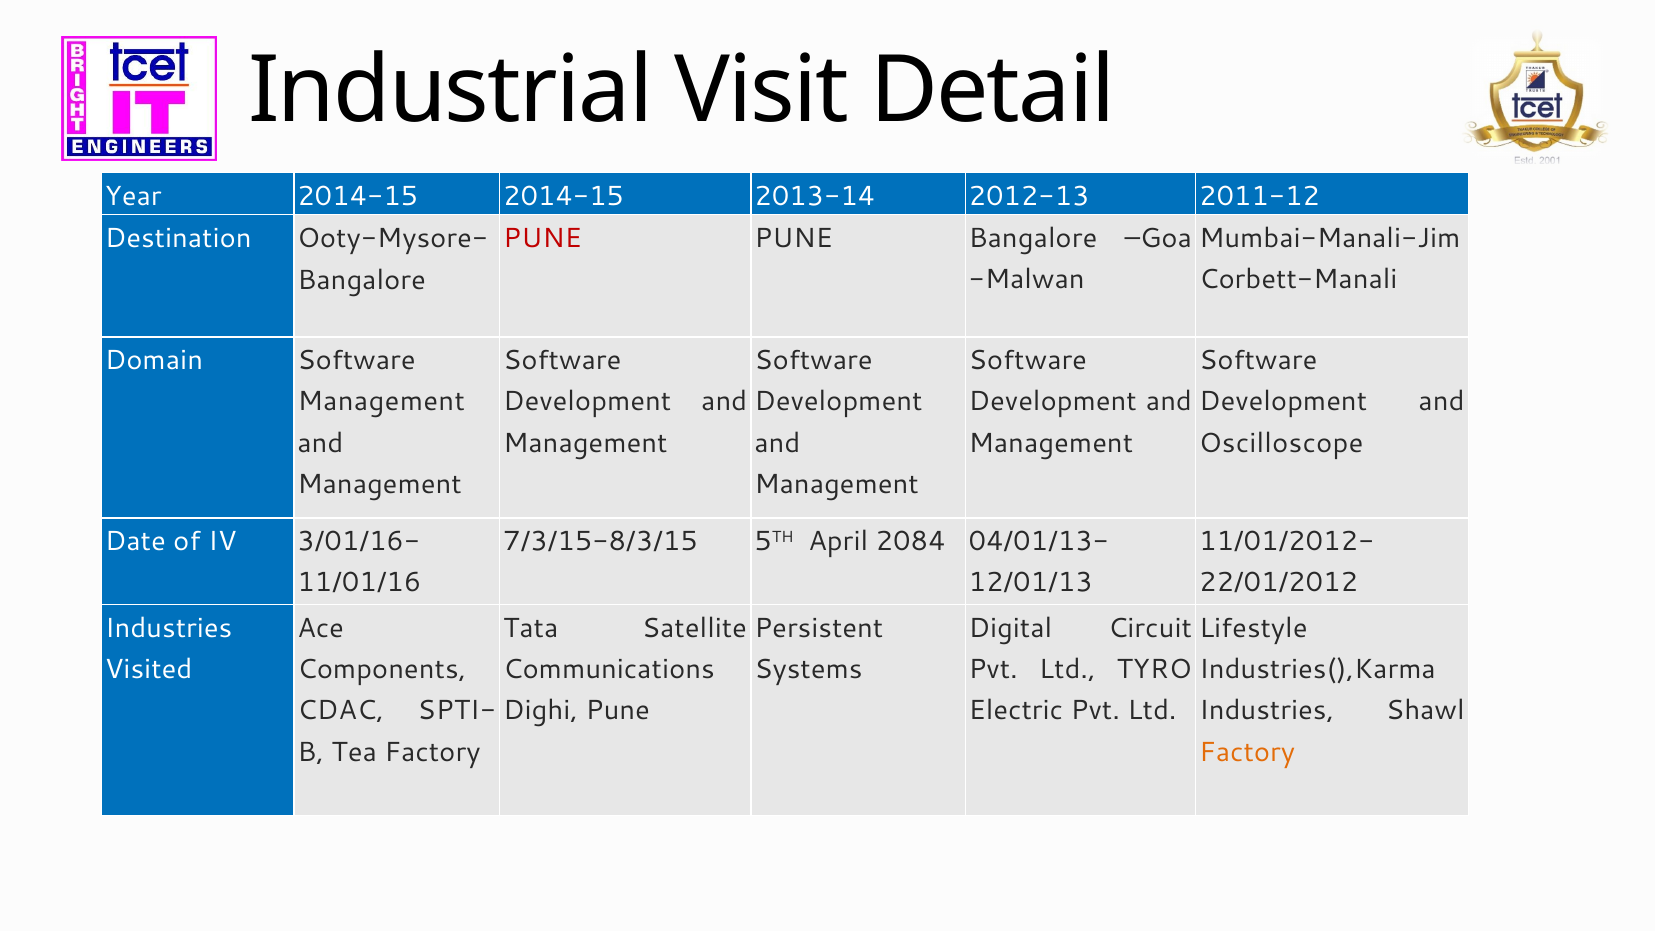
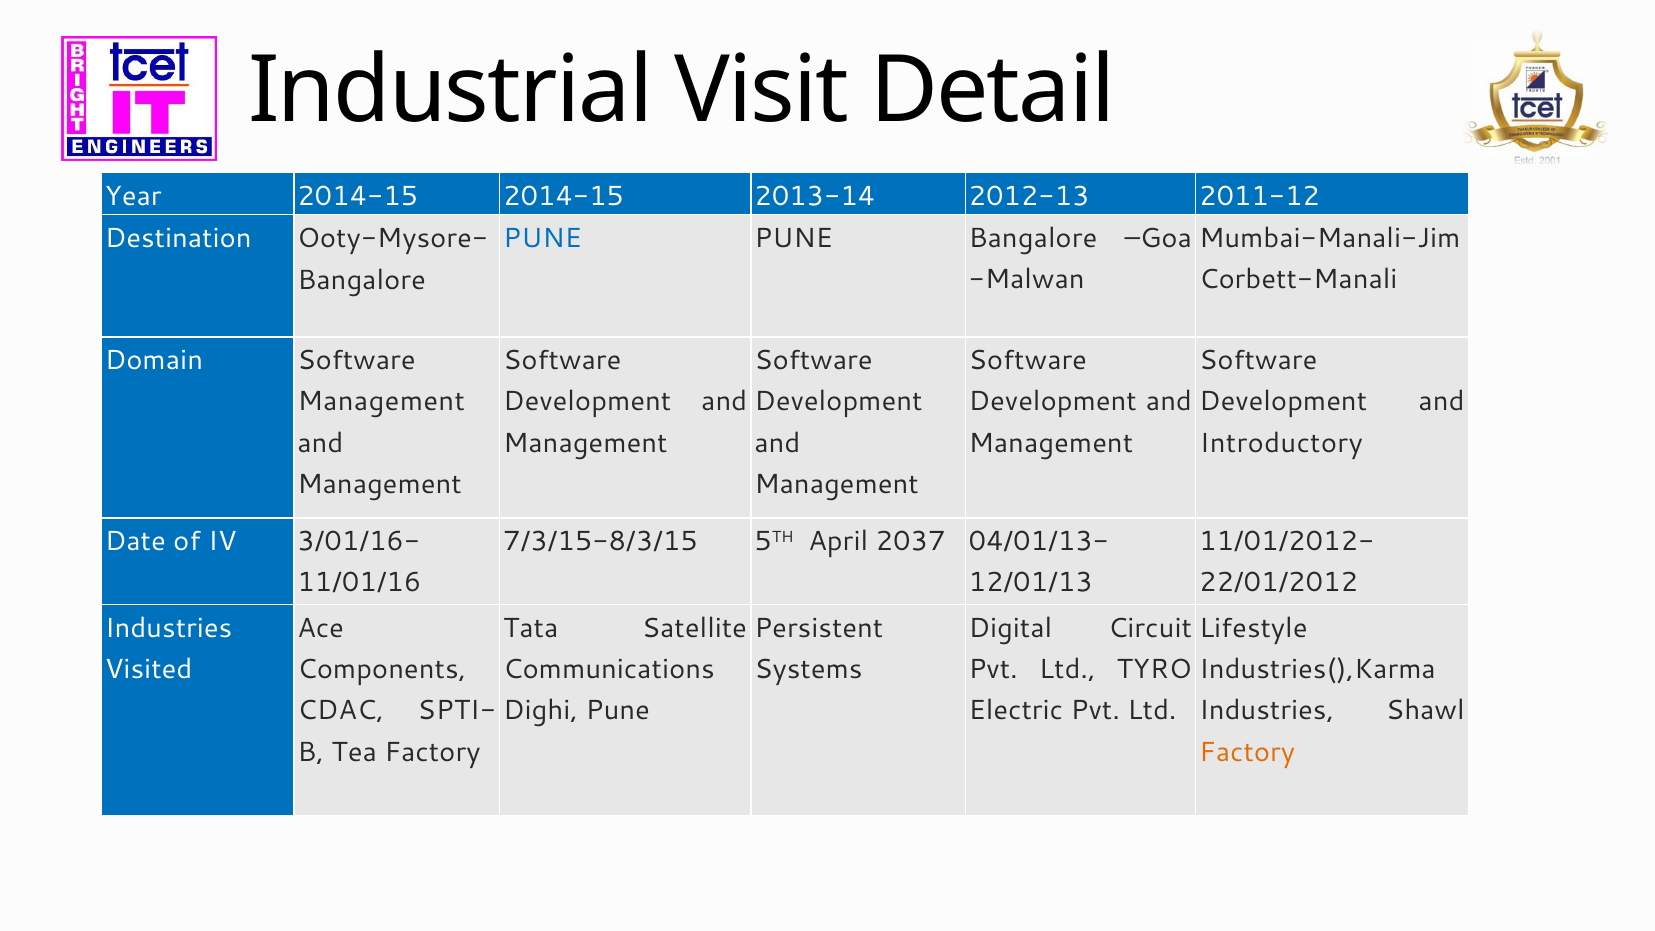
PUNE colour: red -> blue (542, 238)
Oscilloscope: Oscilloscope -> Introductory (1281, 443)
2084: 2084 -> 2037 (911, 542)
